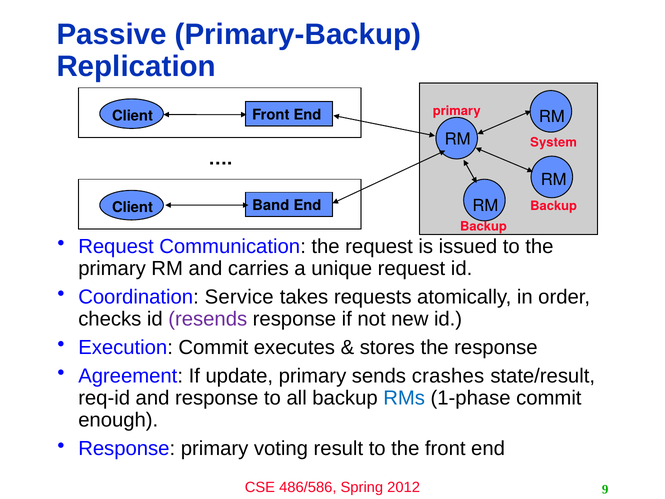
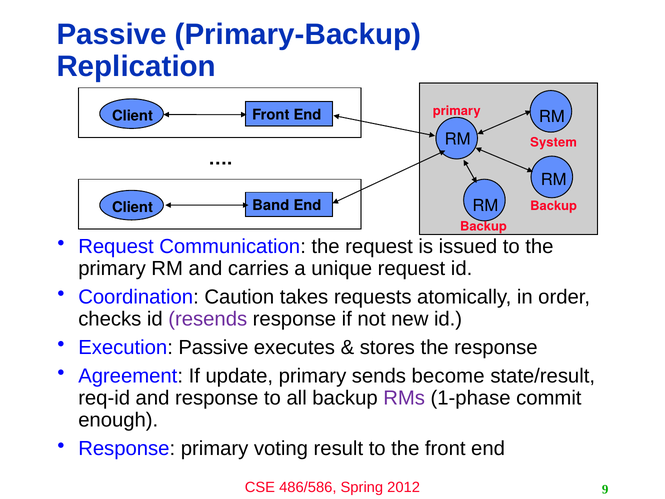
Service: Service -> Caution (239, 297)
Execution Commit: Commit -> Passive (213, 347)
crashes: crashes -> become (448, 376)
RMs colour: blue -> purple (404, 398)
